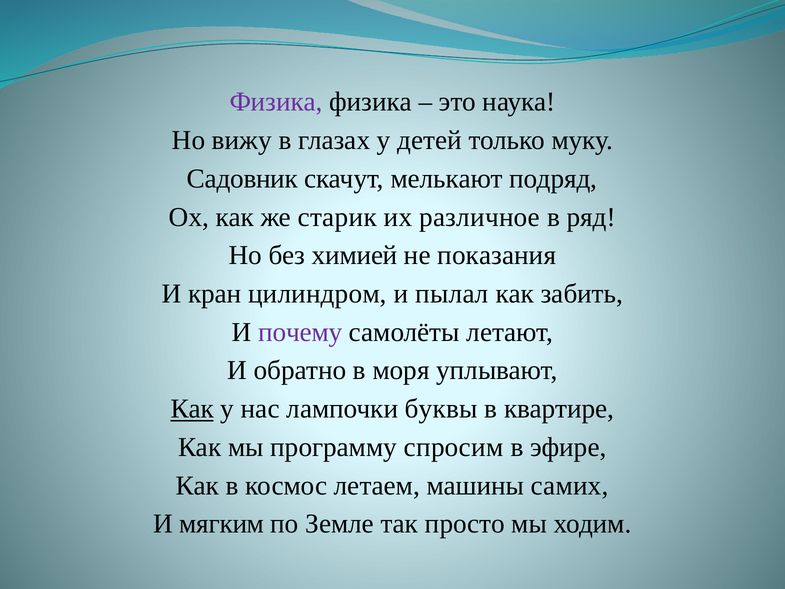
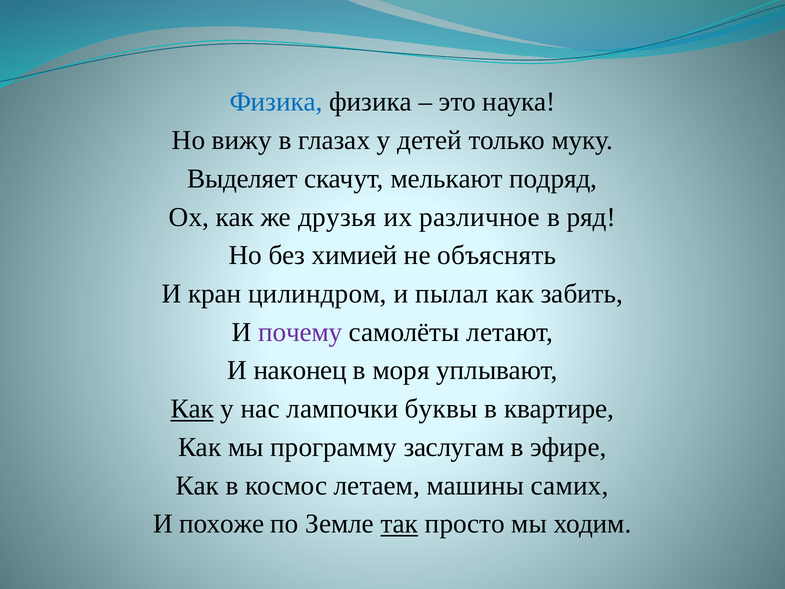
Физика colour: purple -> blue (276, 102)
Садовник: Садовник -> Выделяет (242, 179)
старик: старик -> друзья (337, 217)
показания: показания -> объяснять (497, 255)
обратно: обратно -> наконец (300, 370)
спросим: спросим -> заслугам (454, 447)
мягким: мягким -> похоже (222, 524)
так underline: none -> present (399, 524)
